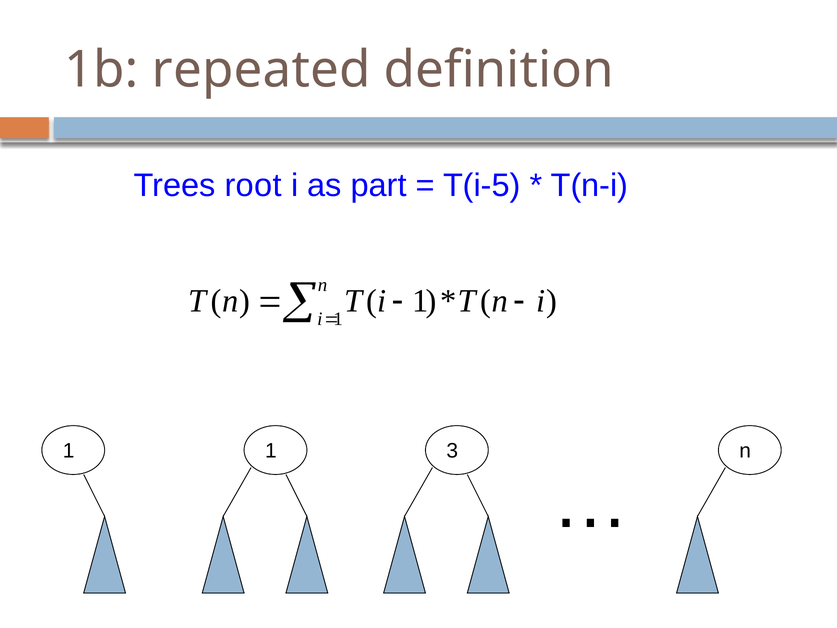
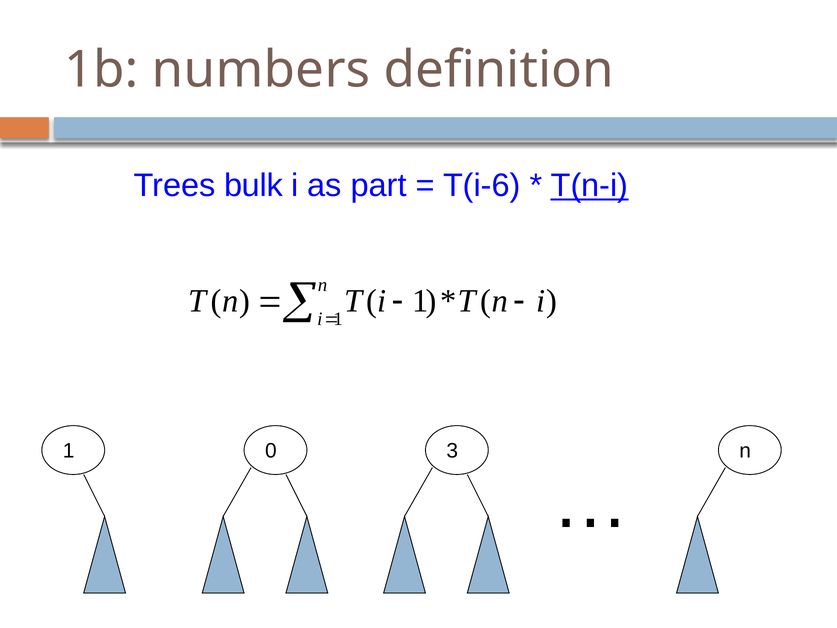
repeated: repeated -> numbers (261, 70)
root: root -> bulk (254, 185)
T(i-5: T(i-5 -> T(i-6 (482, 185)
T(n-i underline: none -> present (590, 185)
1 1: 1 -> 0 (271, 451)
